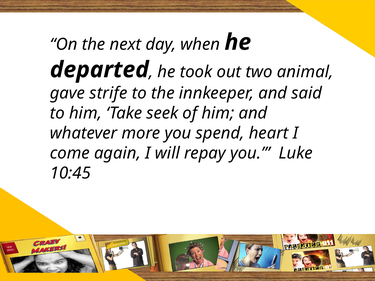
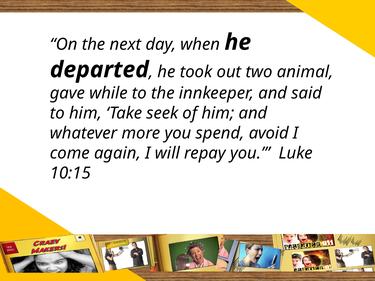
strife: strife -> while (109, 93)
heart: heart -> avoid (269, 133)
10:45: 10:45 -> 10:15 (70, 173)
